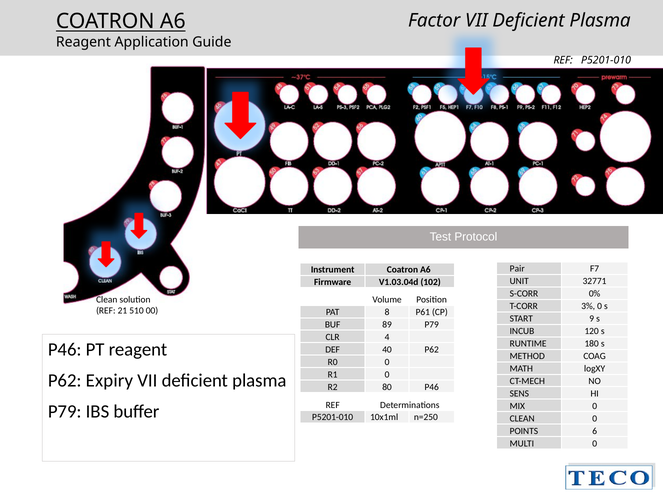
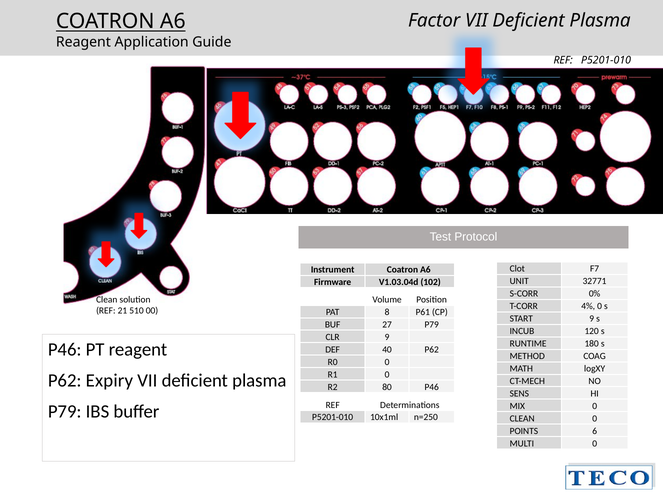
Pair: Pair -> Clot (517, 268)
3%: 3% -> 4% (588, 306)
89: 89 -> 27 (387, 324)
CLR 4: 4 -> 9 (387, 337)
